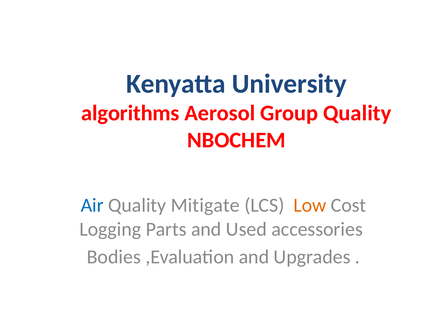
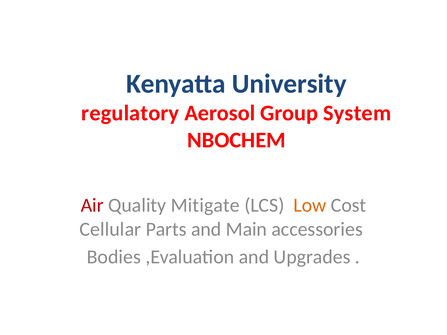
algorithms: algorithms -> regulatory (130, 113)
Group Quality: Quality -> System (357, 113)
Air colour: blue -> red (92, 206)
Logging: Logging -> Cellular (110, 229)
Used: Used -> Main (247, 229)
